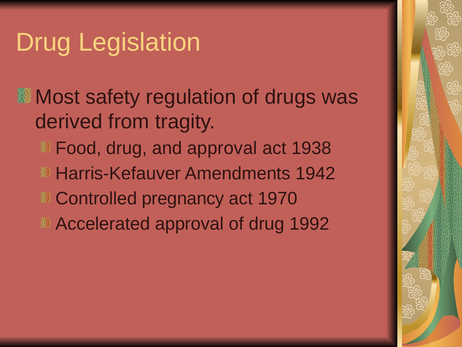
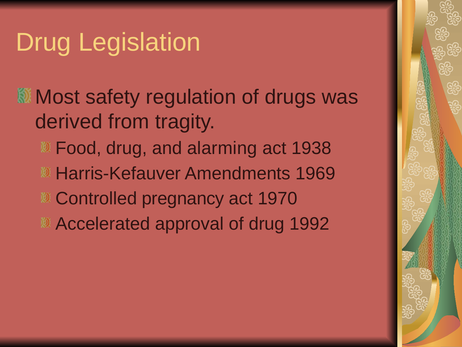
and approval: approval -> alarming (222, 148)
1942: 1942 -> 1969 (316, 173)
